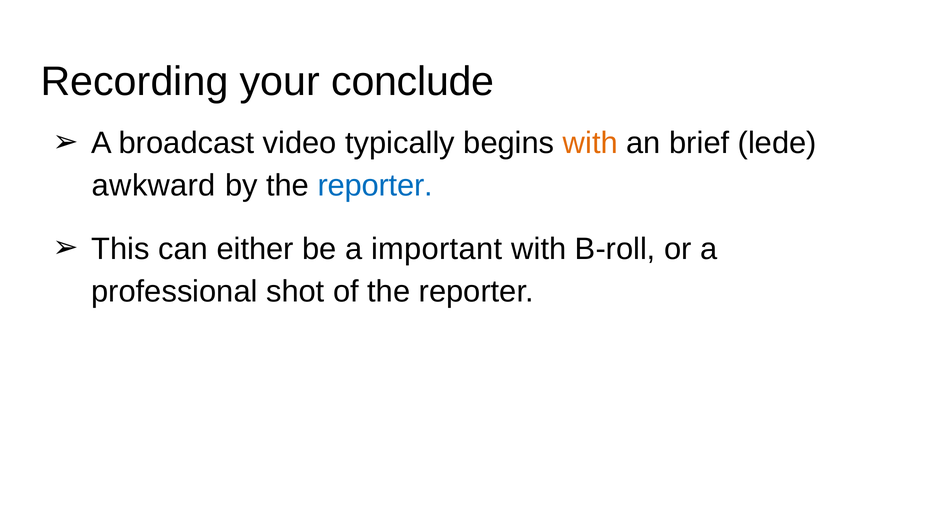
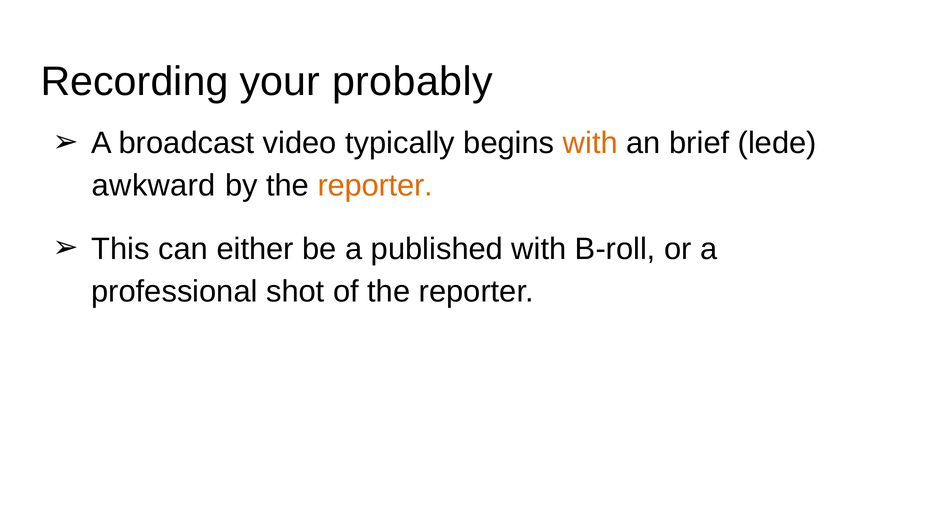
conclude: conclude -> probably (412, 82)
reporter colour: blue -> orange (375, 186)
important: important -> published (437, 249)
